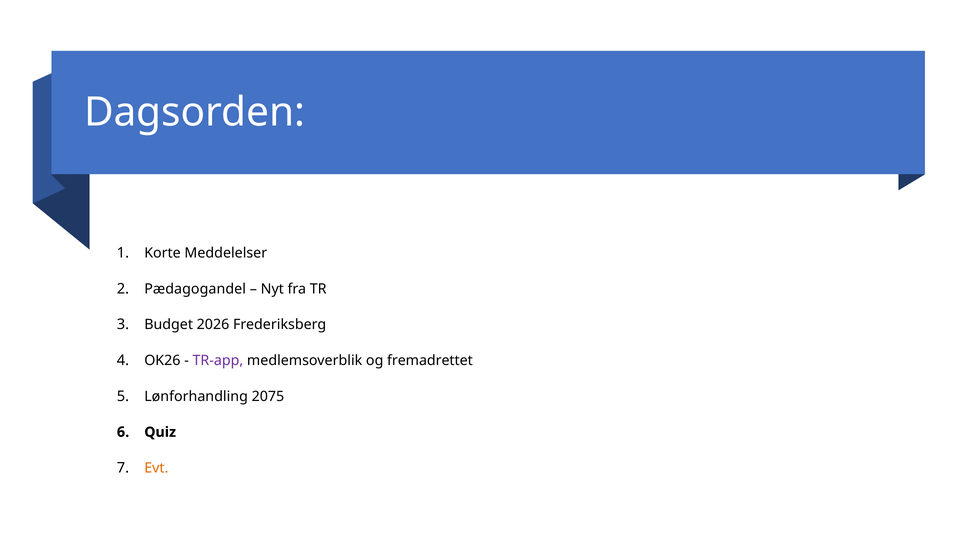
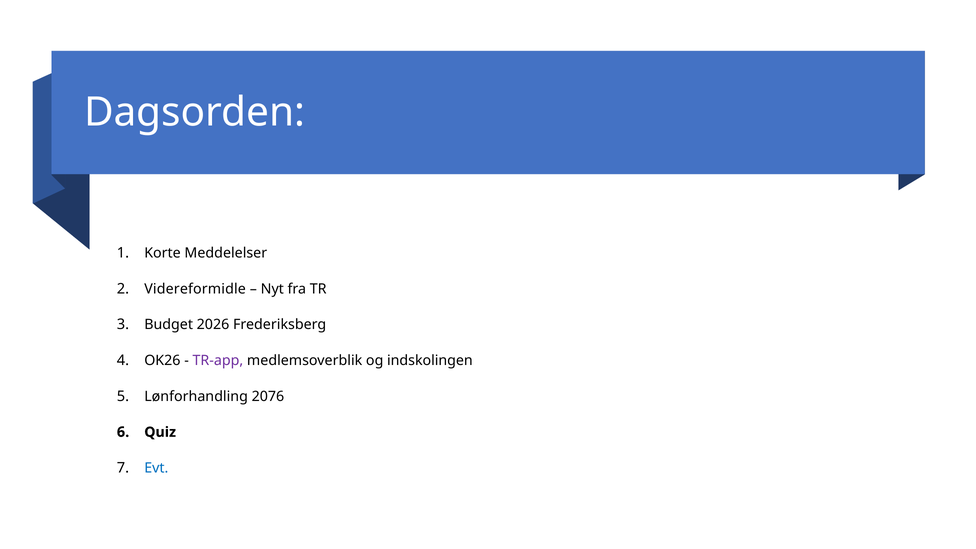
Pædagogandel: Pædagogandel -> Videreformidle (195, 289)
fremadrettet: fremadrettet -> indskolingen (430, 361)
2075: 2075 -> 2076 (268, 396)
Evt colour: orange -> blue (156, 468)
